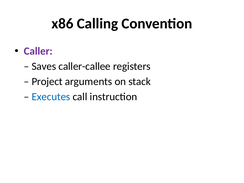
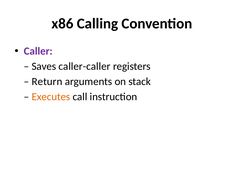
caller-callee: caller-callee -> caller-caller (84, 66)
Project: Project -> Return (47, 82)
Executes colour: blue -> orange (51, 97)
